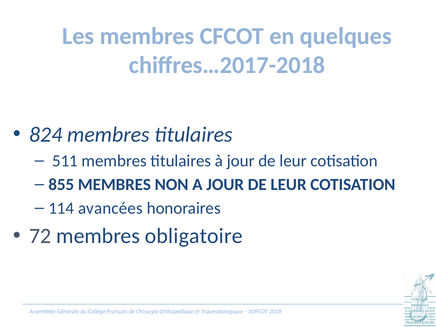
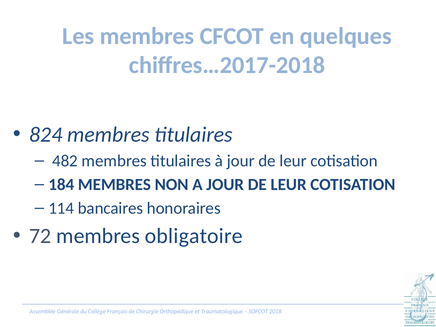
511: 511 -> 482 (65, 161)
855: 855 -> 184 (61, 184)
avancées: avancées -> bancaires (110, 208)
